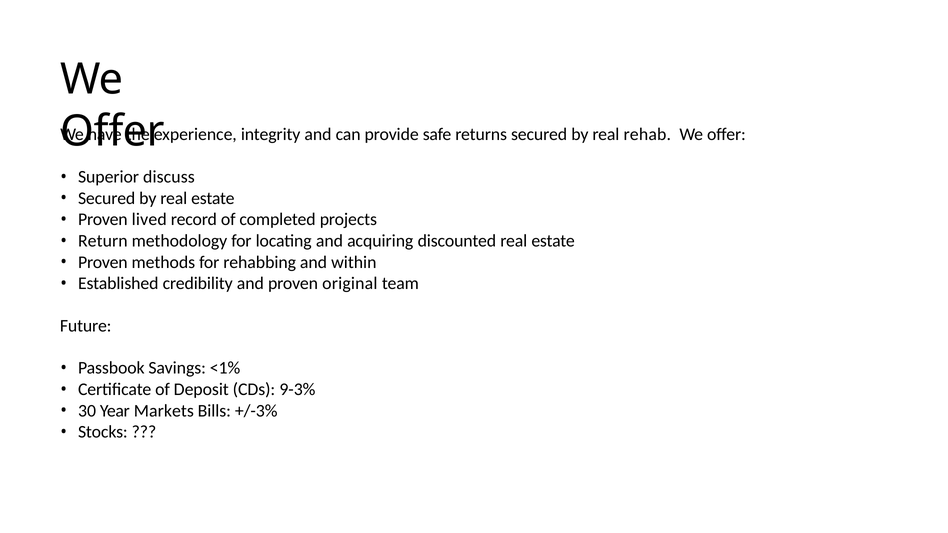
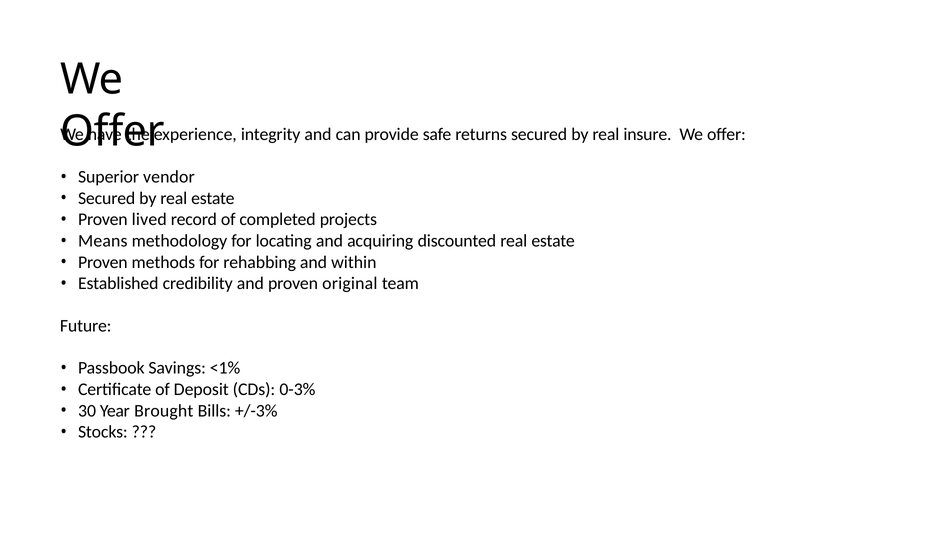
rehab: rehab -> insure (647, 135)
discuss: discuss -> vendor (169, 177)
Return: Return -> Means (103, 241)
9-3%: 9-3% -> 0-3% (297, 390)
Markets: Markets -> Brought (164, 411)
